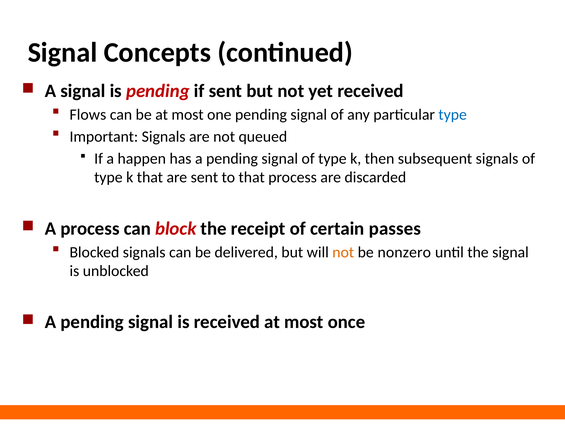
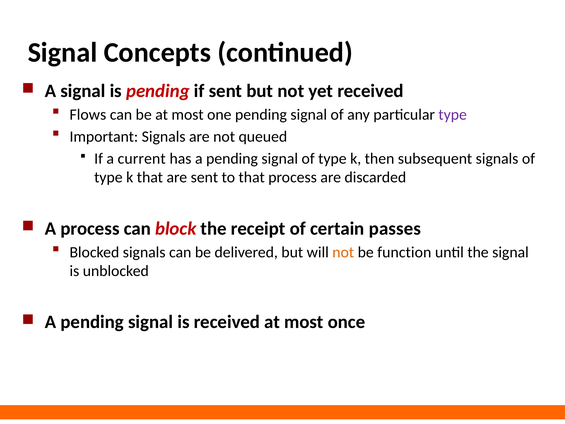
type colour: blue -> purple (453, 115)
happen: happen -> current (142, 158)
nonzero: nonzero -> function (404, 252)
